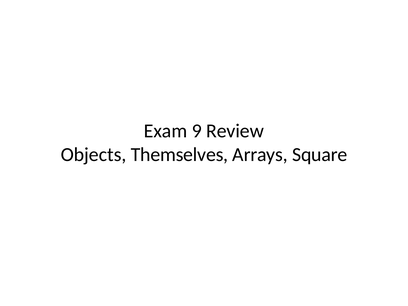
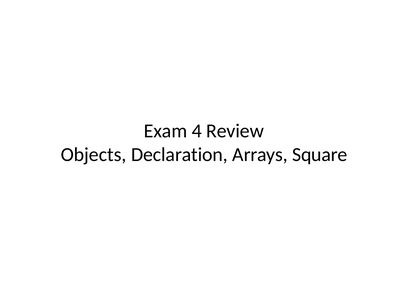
9: 9 -> 4 (197, 131)
Themselves: Themselves -> Declaration (179, 155)
